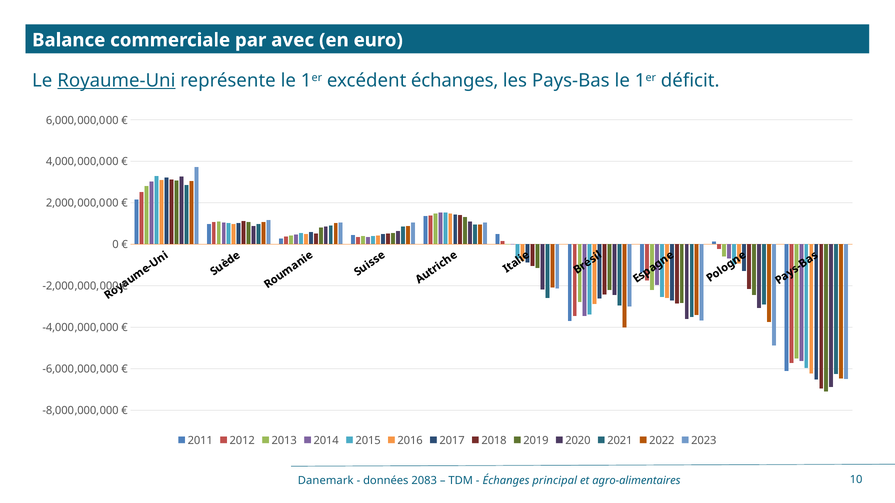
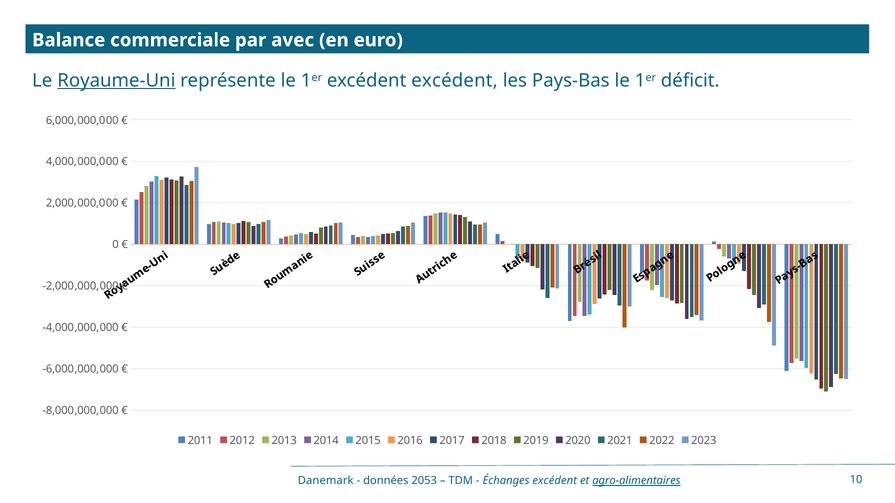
excédent échanges: échanges -> excédent (455, 81)
2083: 2083 -> 2053 (424, 481)
Échanges principal: principal -> excédent (555, 481)
agro-alimentaires underline: none -> present (636, 481)
